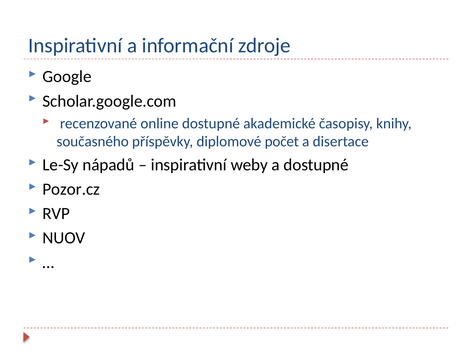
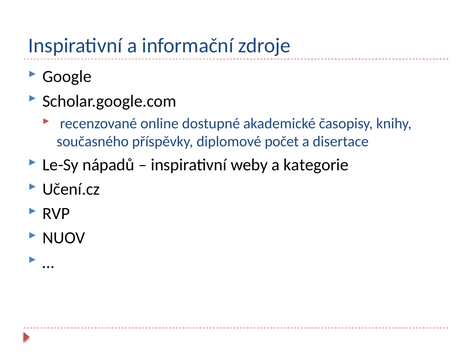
a dostupné: dostupné -> kategorie (316, 165)
Pozor.cz: Pozor.cz -> Učení.cz (71, 189)
